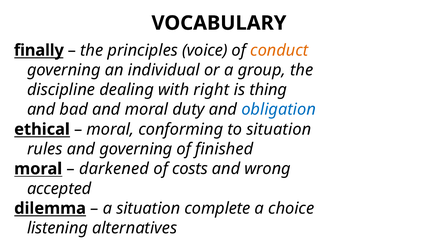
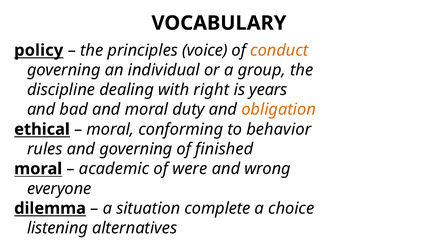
finally: finally -> policy (39, 50)
thing: thing -> years (268, 90)
obligation colour: blue -> orange (279, 109)
to situation: situation -> behavior (279, 129)
darkened: darkened -> academic (114, 168)
costs: costs -> were (190, 168)
accepted: accepted -> everyone (59, 188)
